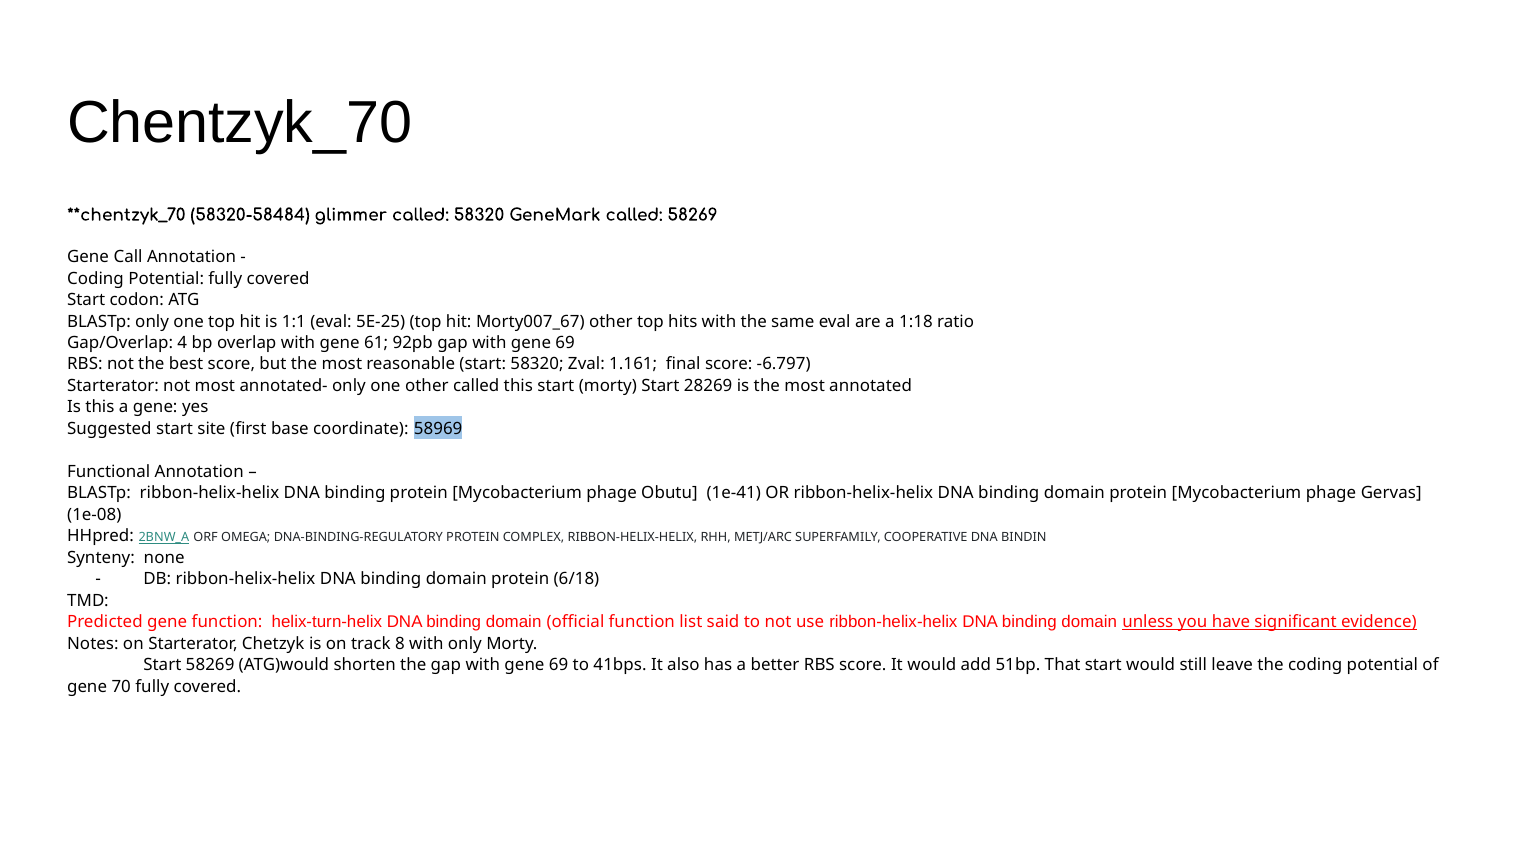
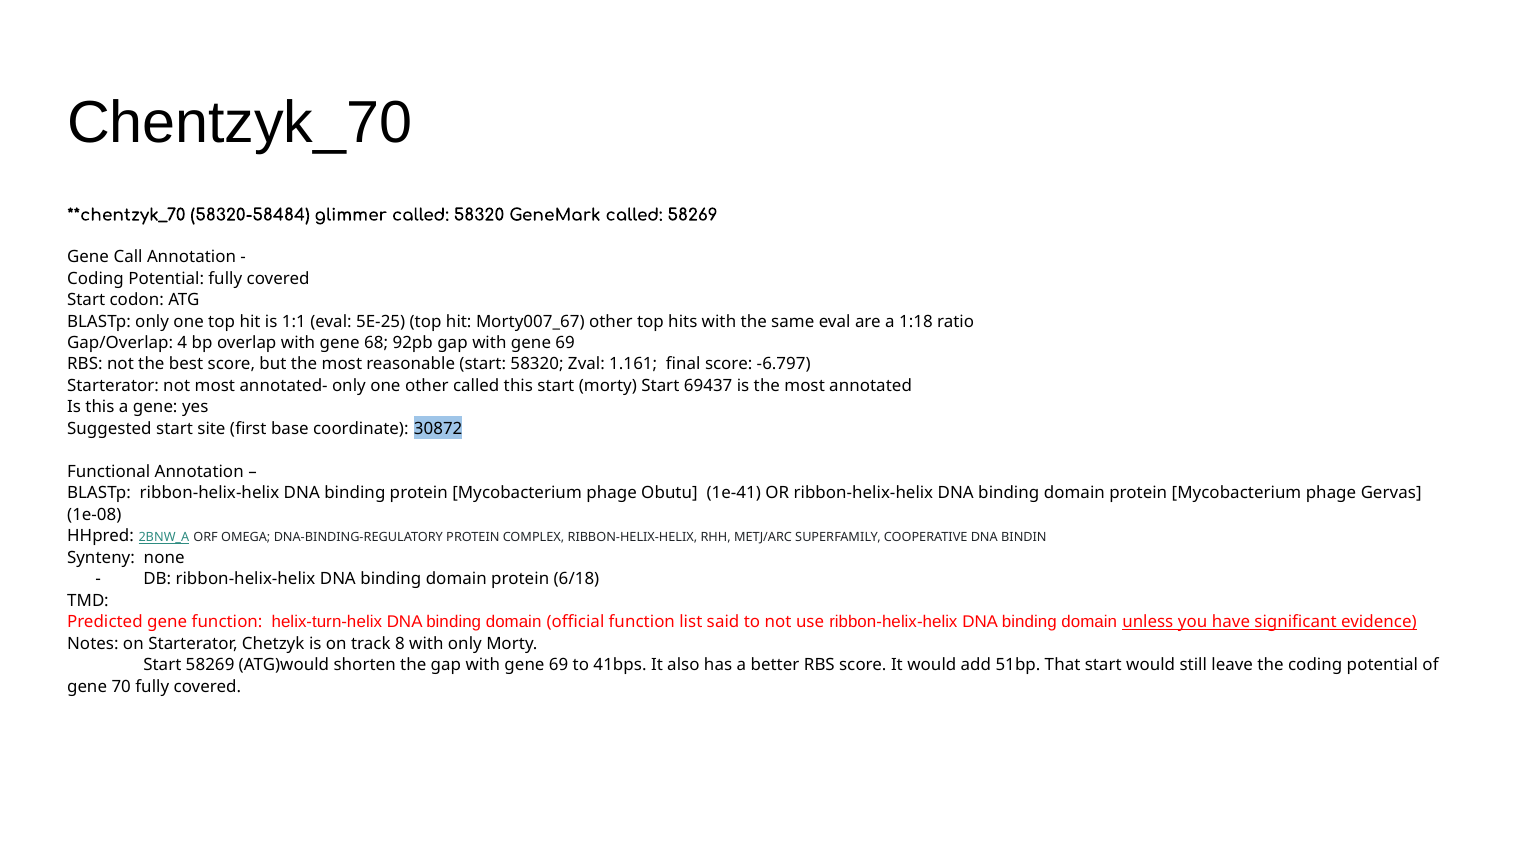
61: 61 -> 68 (376, 343)
28269: 28269 -> 69437 (708, 386)
58969: 58969 -> 30872 (438, 429)
